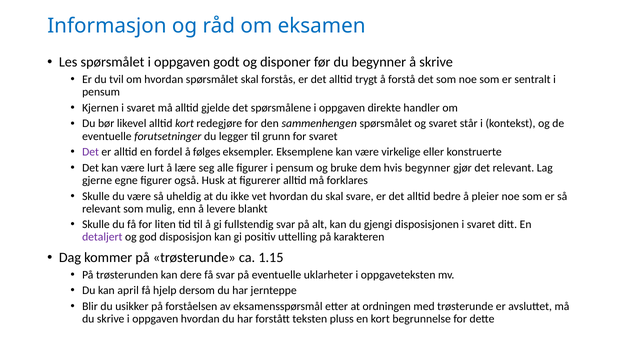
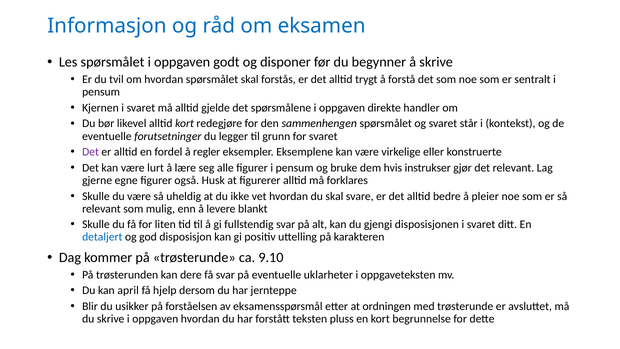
følges: følges -> regler (207, 152)
hvis begynner: begynner -> instrukser (428, 168)
detaljert colour: purple -> blue (102, 237)
1.15: 1.15 -> 9.10 (271, 257)
